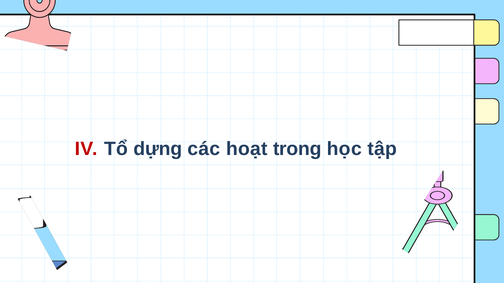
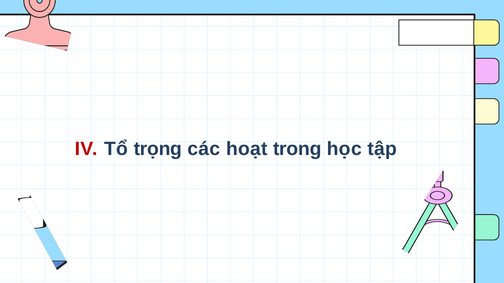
dựng: dựng -> trọng (158, 149)
